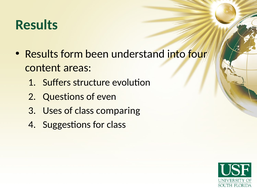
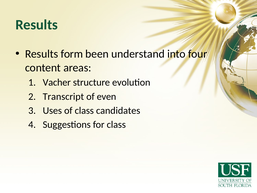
Suffers: Suffers -> Vacher (57, 82)
Questions: Questions -> Transcript (63, 96)
comparing: comparing -> candidates (118, 110)
